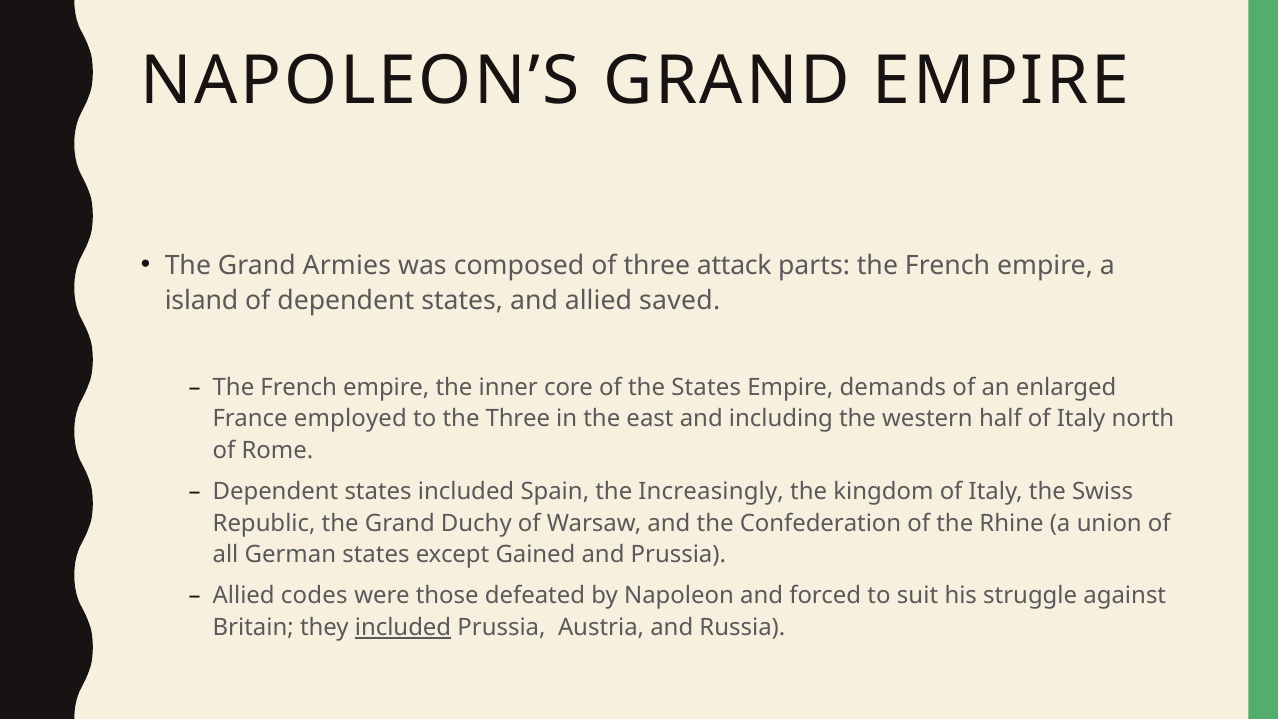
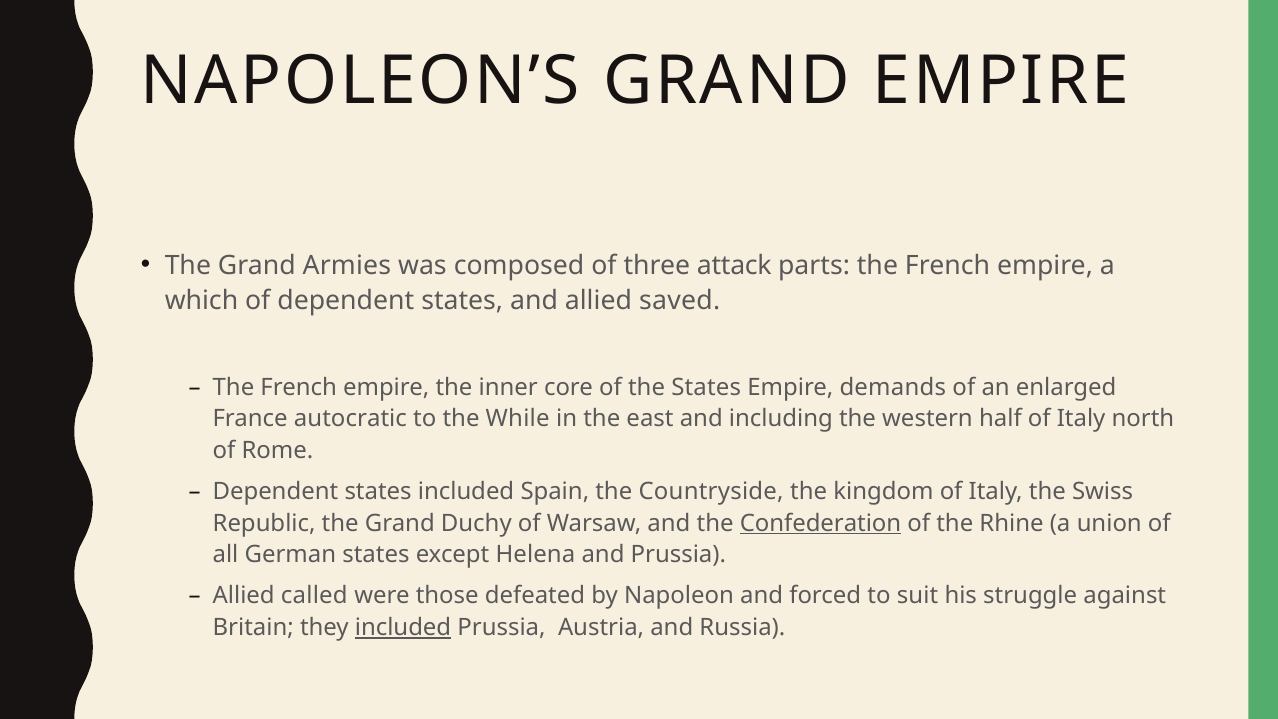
island: island -> which (201, 301)
employed: employed -> autocratic (350, 419)
the Three: Three -> While (518, 419)
Increasingly: Increasingly -> Countryside (711, 492)
Confederation underline: none -> present (821, 523)
Gained: Gained -> Helena (535, 555)
codes: codes -> called (314, 596)
